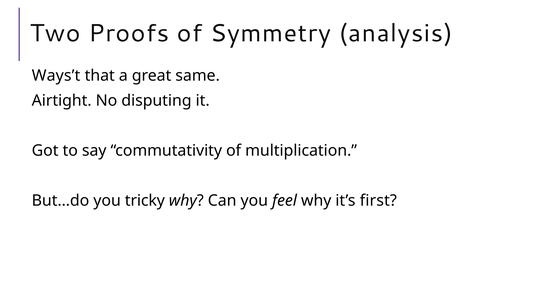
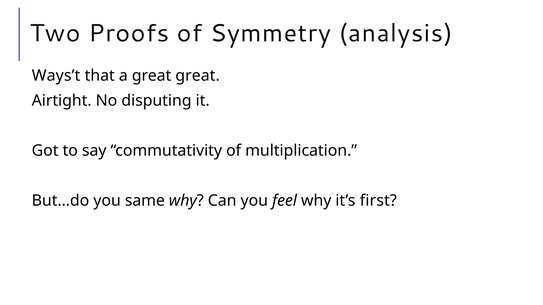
great same: same -> great (198, 76)
tricky: tricky -> same (145, 201)
